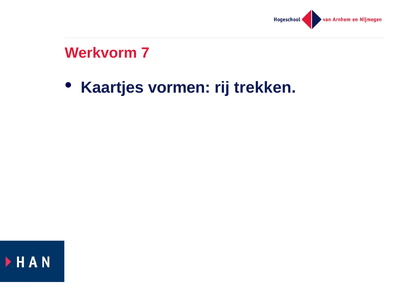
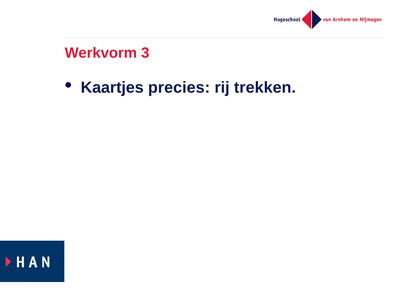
7: 7 -> 3 (145, 53)
vormen: vormen -> precies (179, 87)
